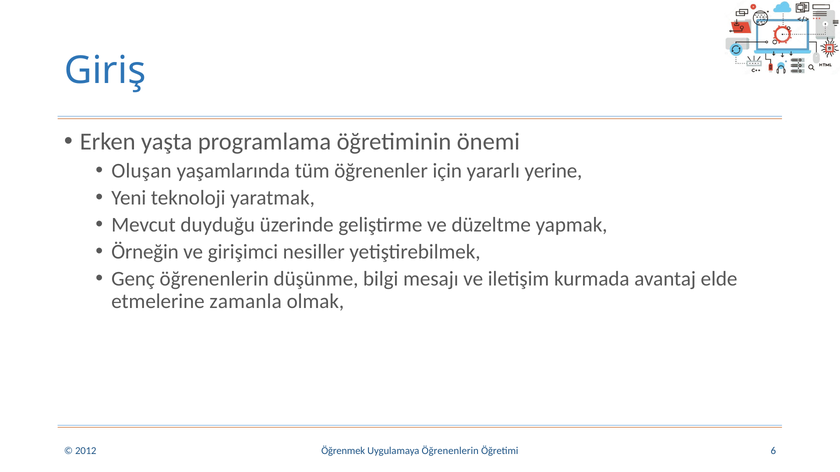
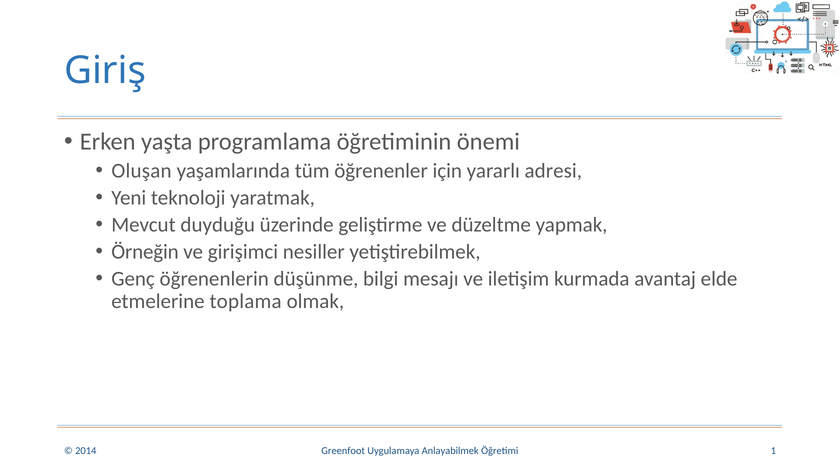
yerine: yerine -> adresi (553, 171)
zamanla: zamanla -> toplama (246, 302)
Öğrenmek: Öğrenmek -> Greenfoot (343, 451)
Uygulamaya Öğrenenlerin: Öğrenenlerin -> Anlayabilmek (450, 451)
6: 6 -> 1 (773, 451)
2012: 2012 -> 2014 (86, 451)
